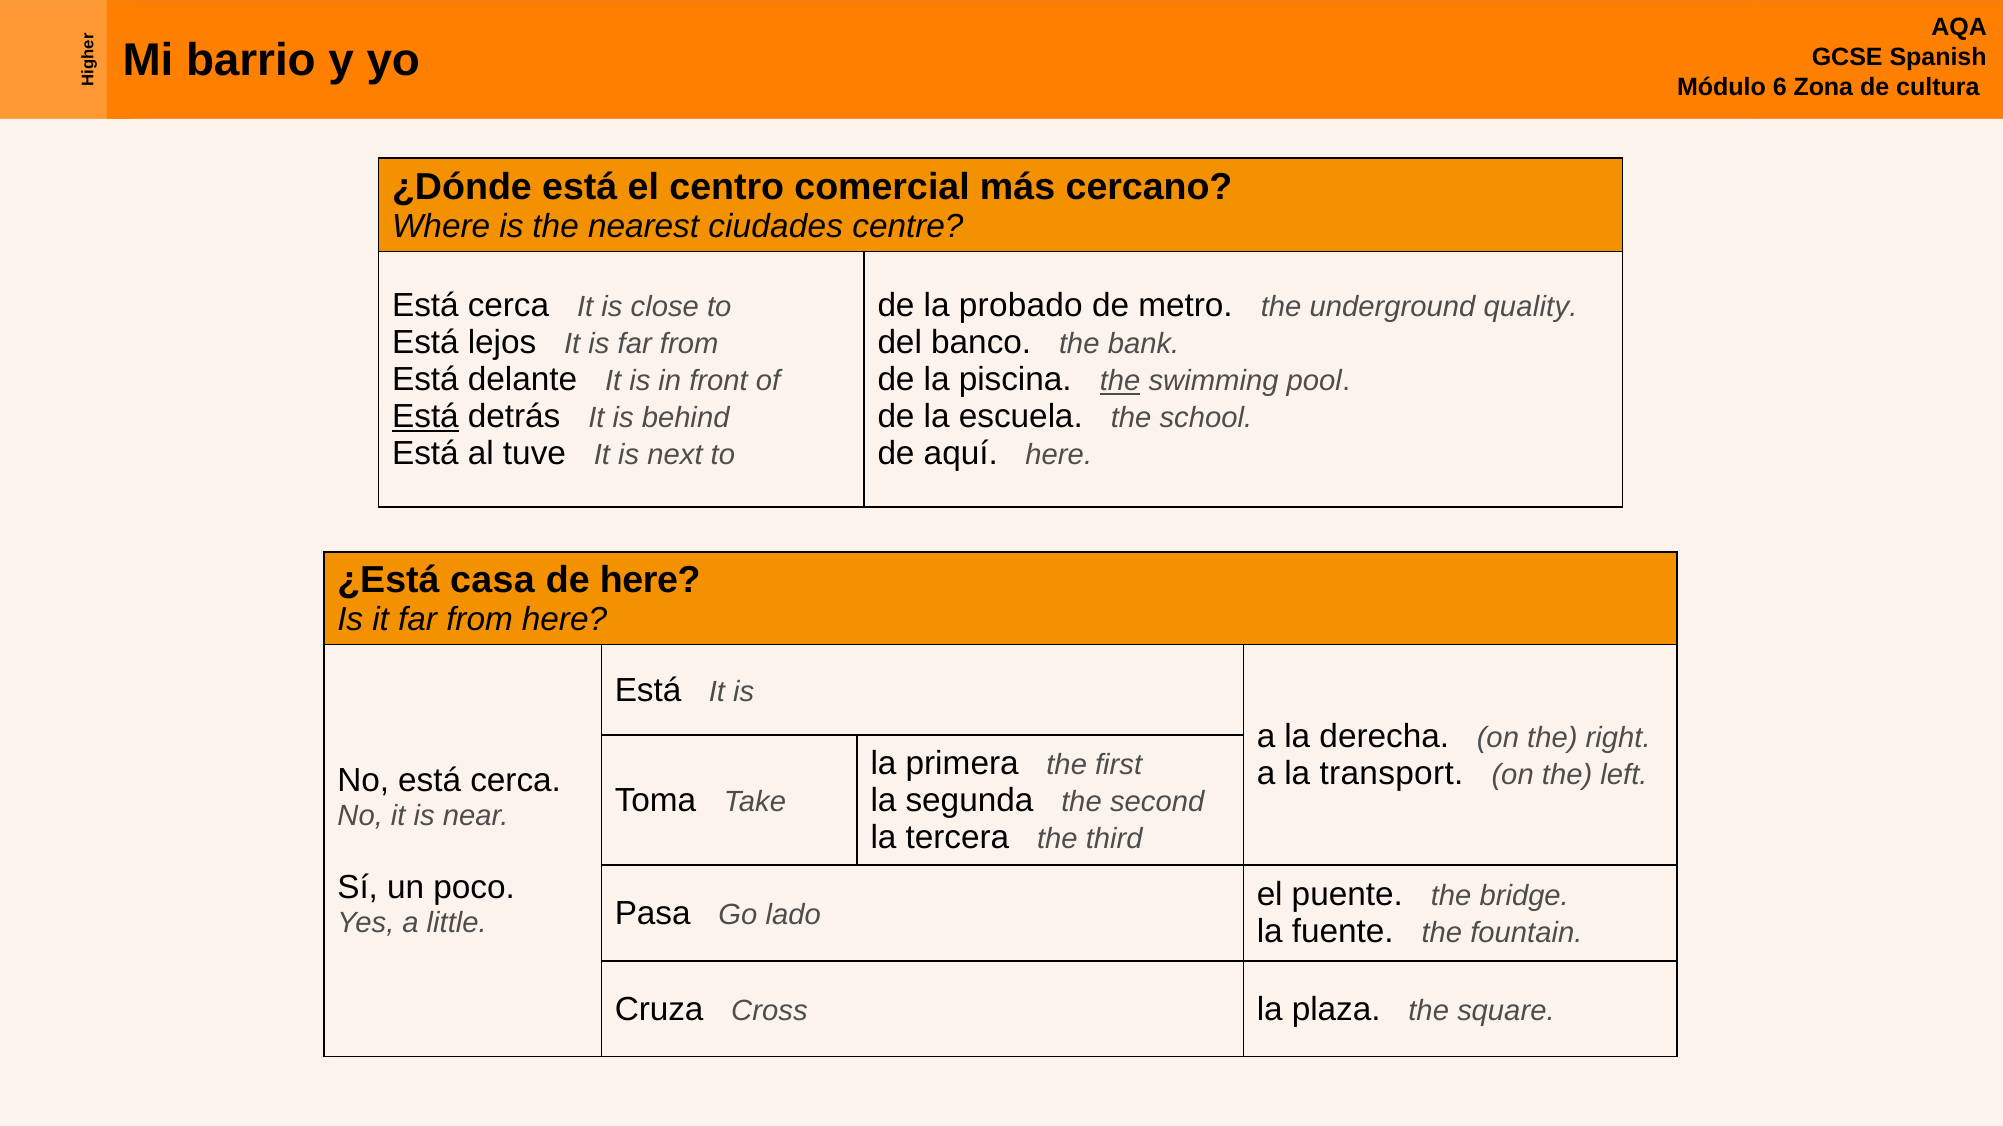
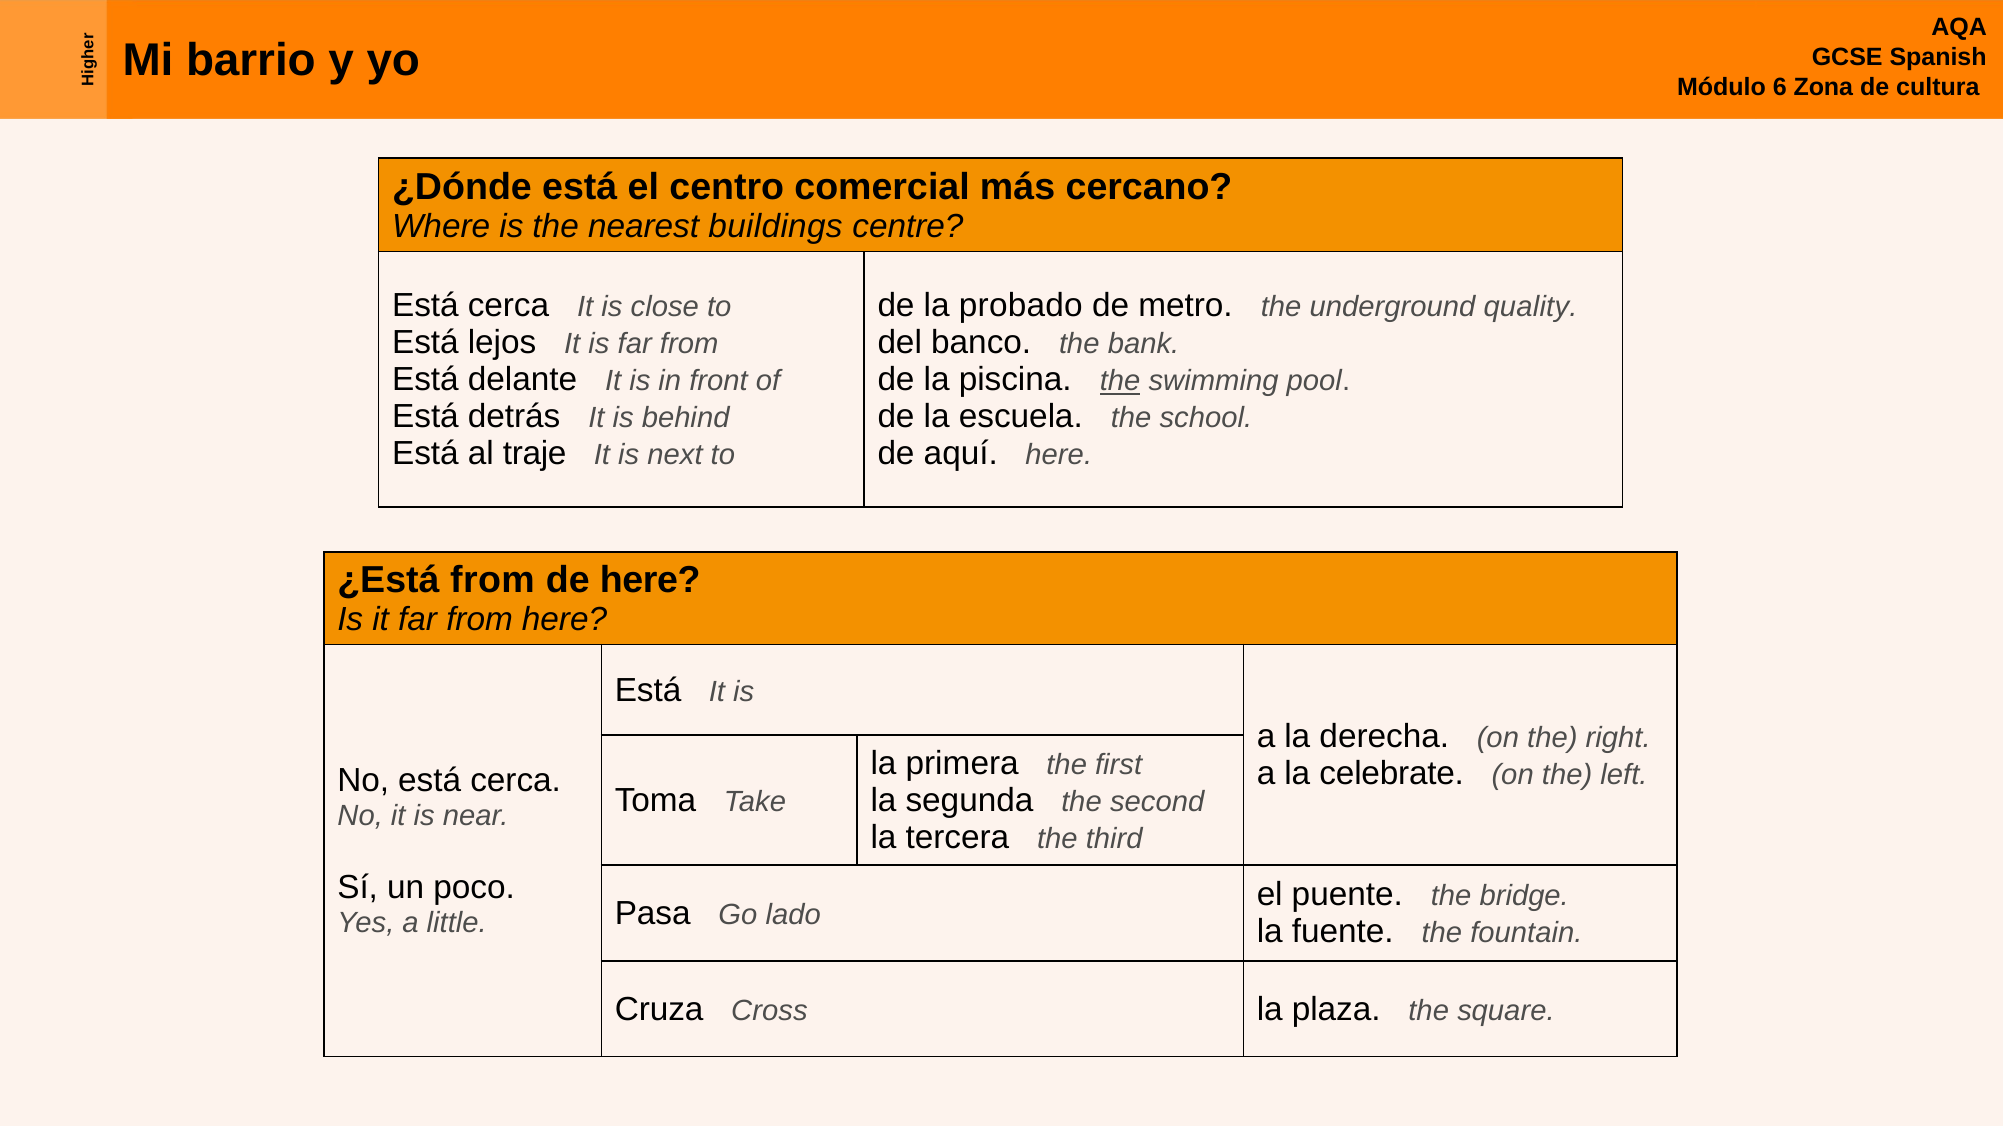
ciudades: ciudades -> buildings (776, 226)
Está underline: present -> none (426, 417)
tuve: tuve -> traje (535, 454)
¿Está casa: casa -> from (493, 581)
transport: transport -> celebrate (1392, 774)
